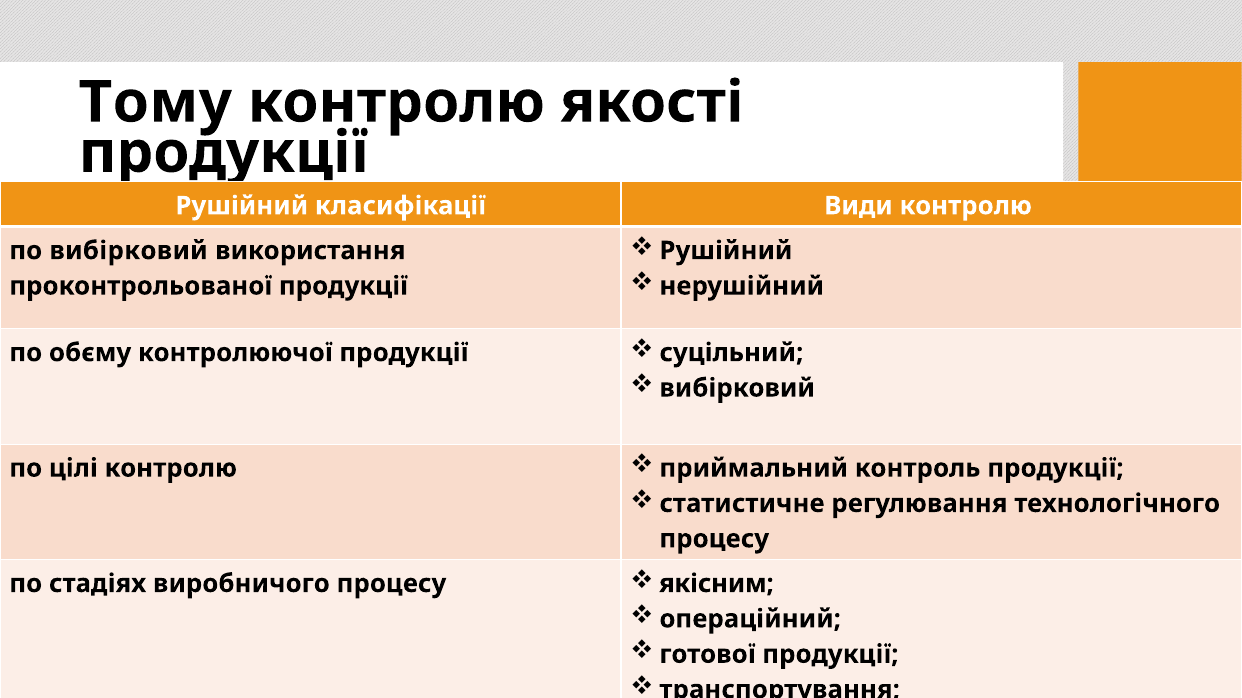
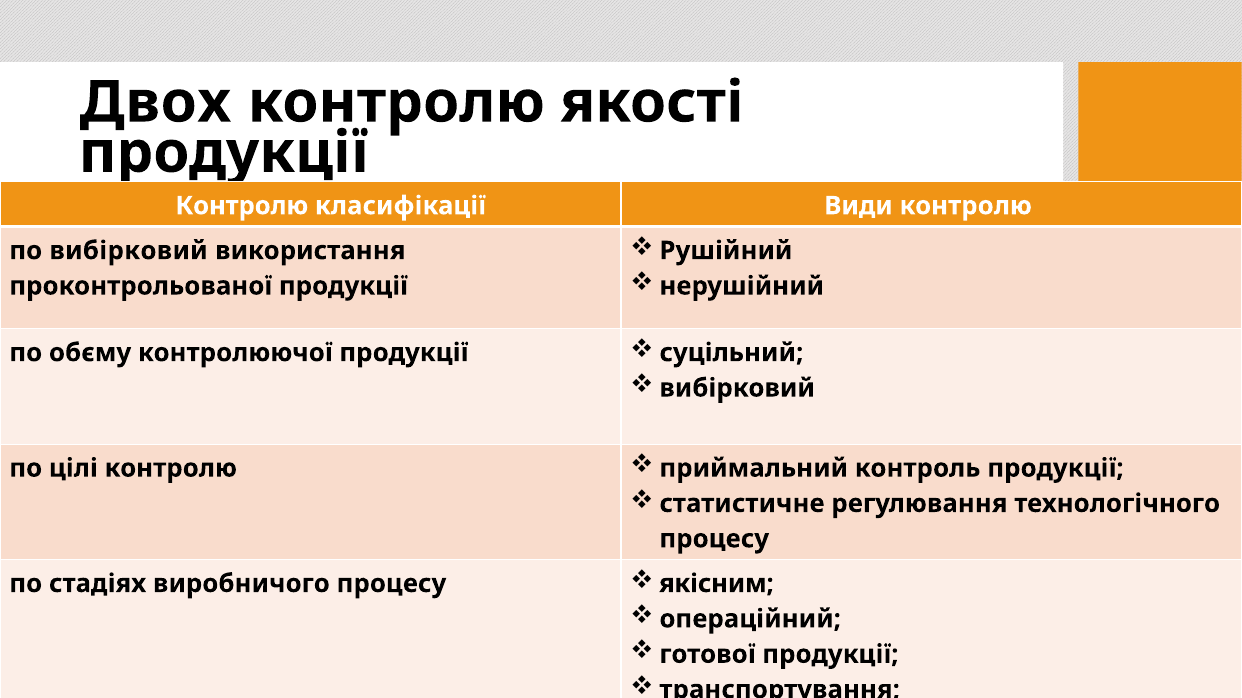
Тому: Тому -> Двох (155, 102)
Рушійний: Рушійний -> Контролю (242, 206)
